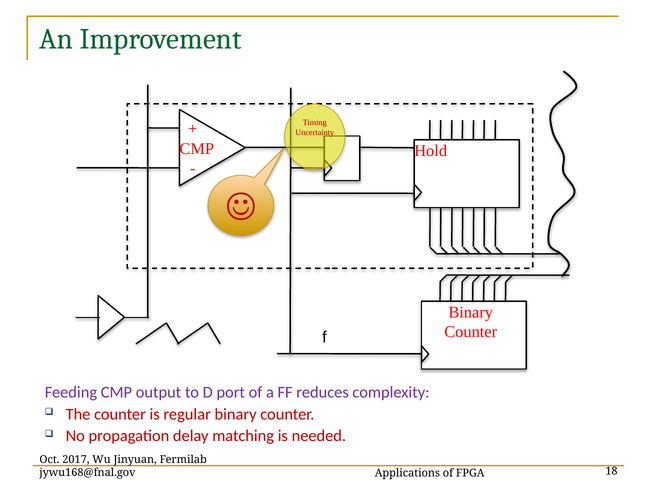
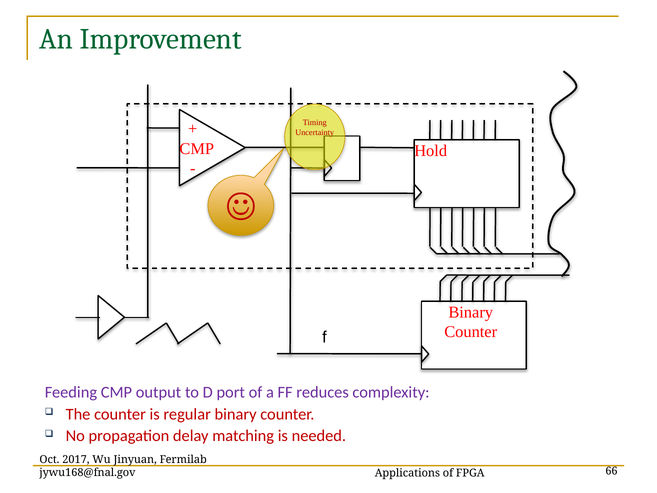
18: 18 -> 66 (612, 471)
